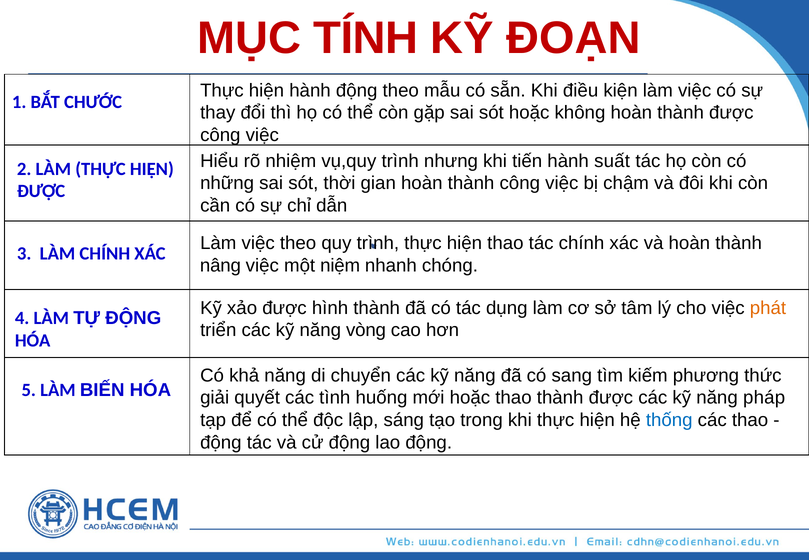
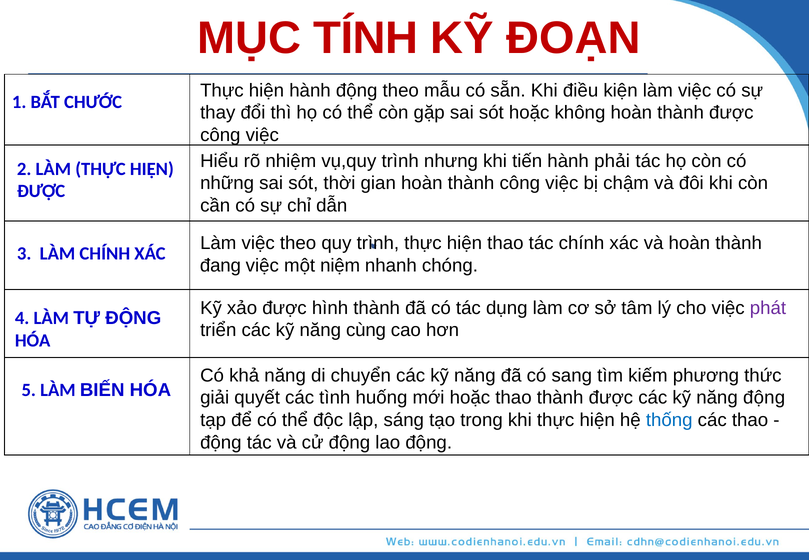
suất: suất -> phải (612, 161)
nâng: nâng -> đang (220, 266)
phát colour: orange -> purple (768, 308)
vòng: vòng -> cùng (366, 330)
năng pháp: pháp -> động (764, 398)
